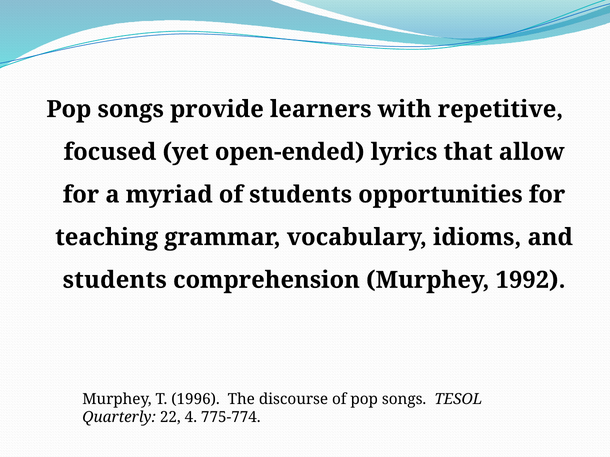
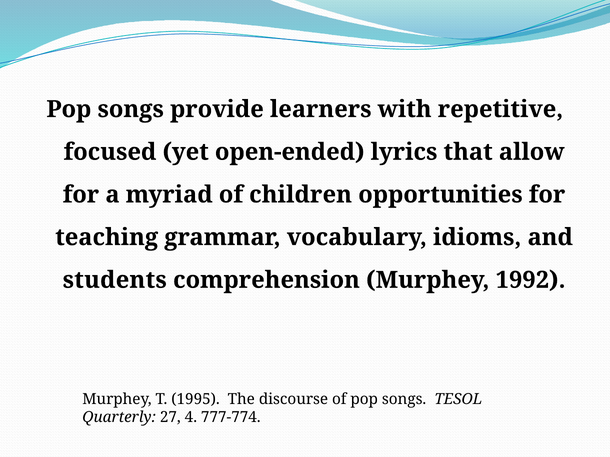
of students: students -> children (301, 195)
1996: 1996 -> 1995 (196, 400)
22: 22 -> 27 (170, 418)
775-774: 775-774 -> 777-774 (231, 418)
